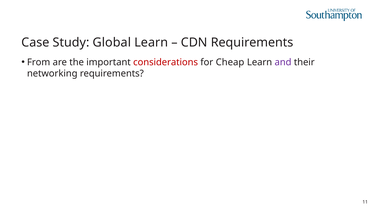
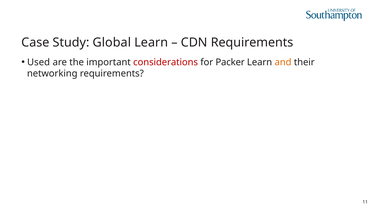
From: From -> Used (39, 62)
Cheap: Cheap -> Packer (230, 62)
and colour: purple -> orange (283, 62)
